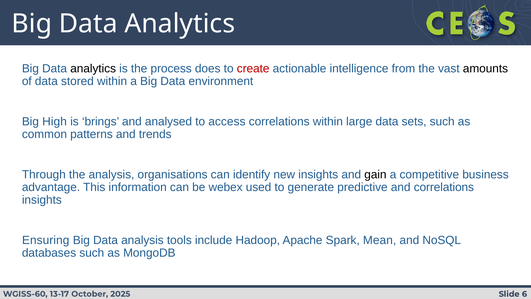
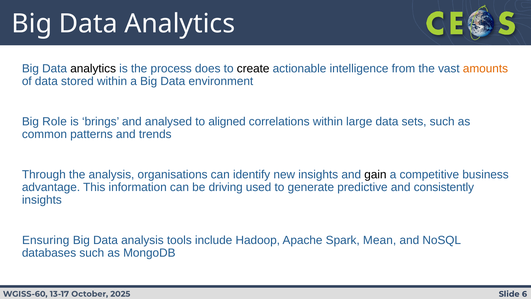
create colour: red -> black (253, 69)
amounts colour: black -> orange (485, 69)
High: High -> Role (55, 121)
access: access -> aligned (227, 121)
webex: webex -> driving (226, 187)
and correlations: correlations -> consistently (444, 187)
